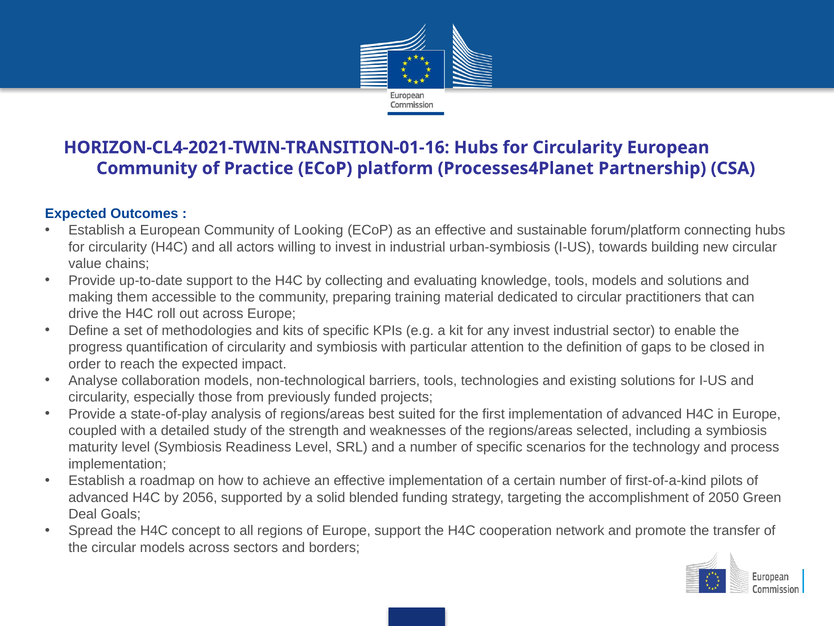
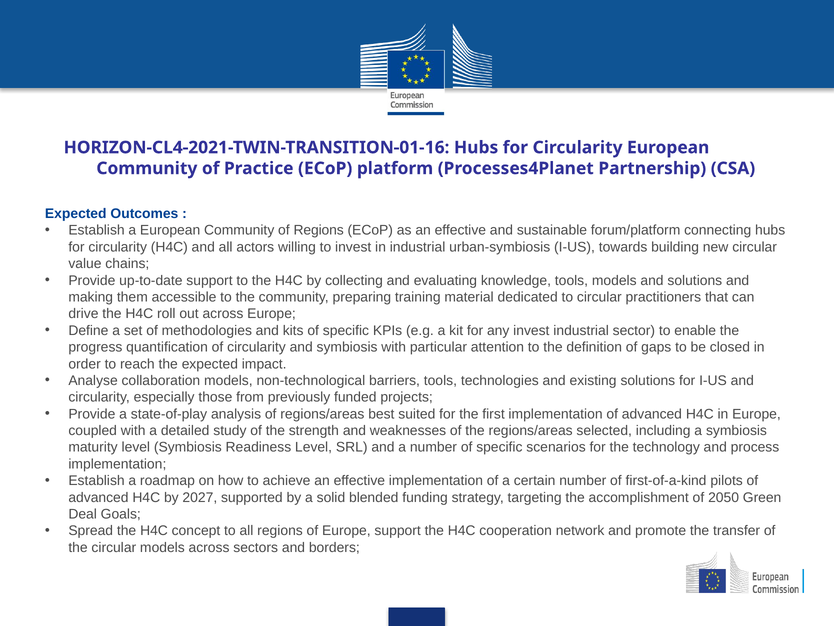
of Looking: Looking -> Regions (319, 230)
2056: 2056 -> 2027 (200, 497)
